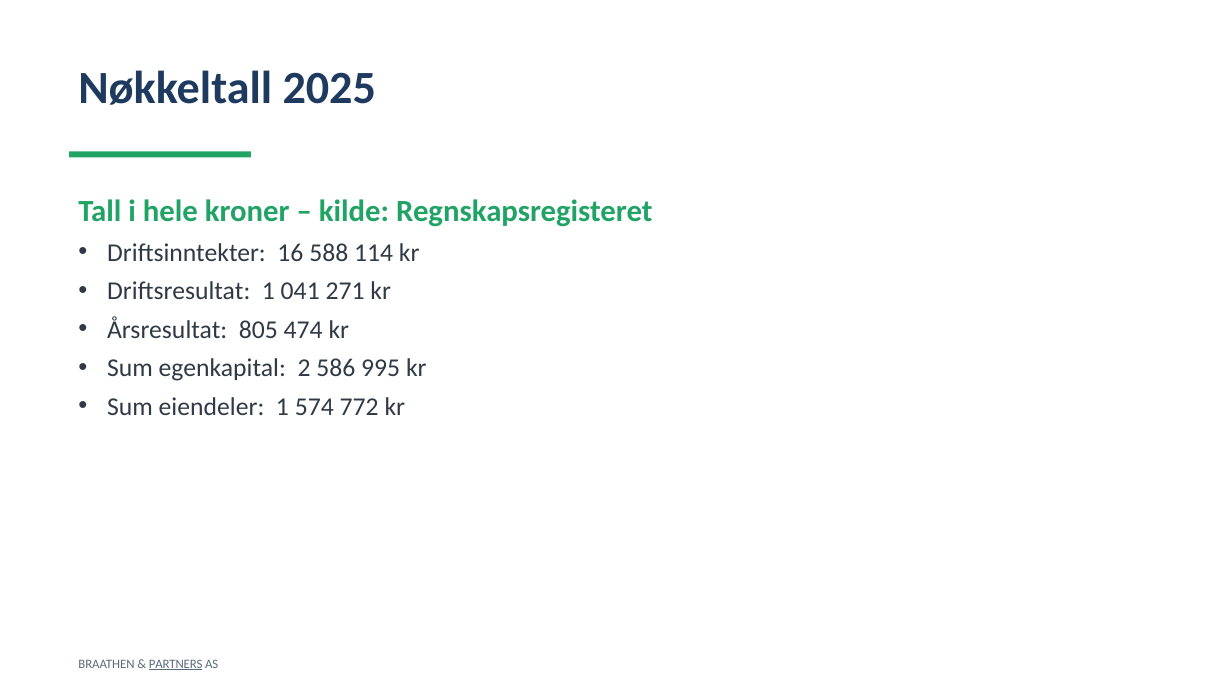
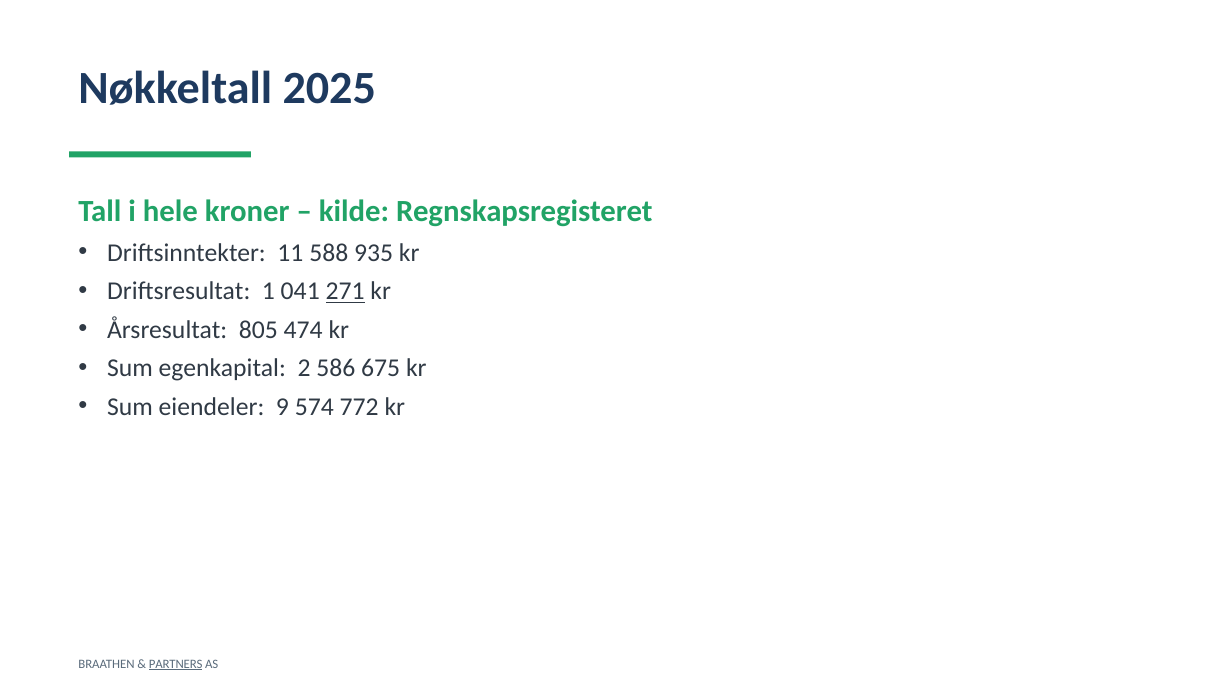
16: 16 -> 11 (290, 253)
114: 114 -> 935 (374, 253)
271 underline: none -> present (345, 292)
995: 995 -> 675 (381, 369)
eiendeler 1: 1 -> 9 (282, 407)
